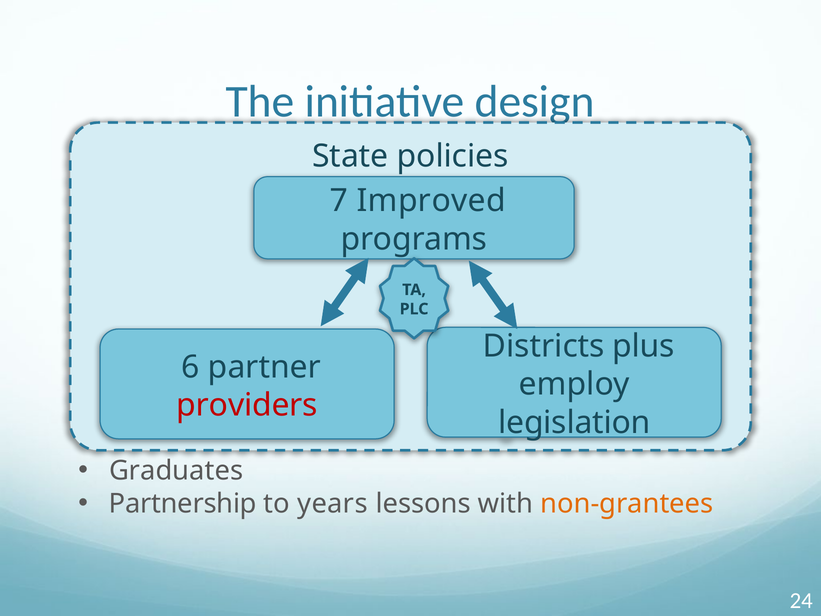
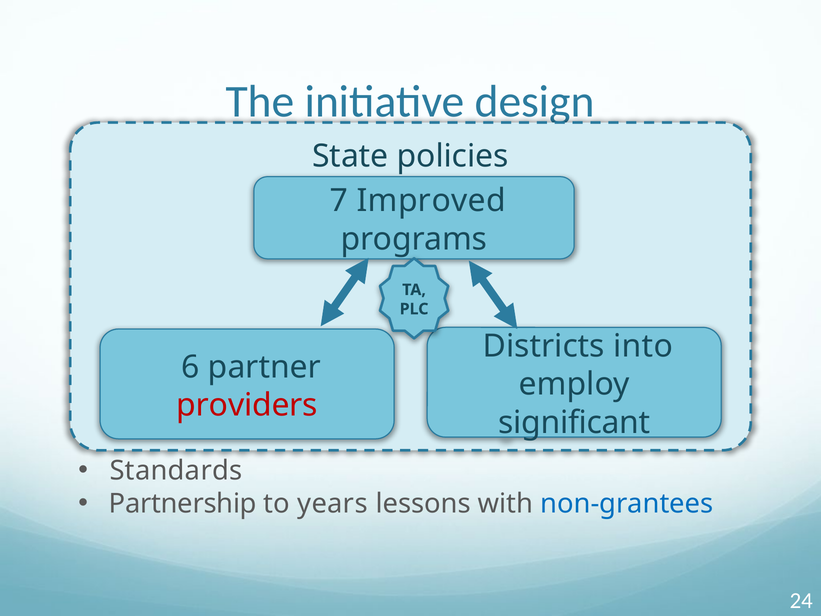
plus: plus -> into (643, 346)
legislation: legislation -> significant (574, 423)
Graduates: Graduates -> Standards (176, 470)
non-grantees colour: orange -> blue (627, 503)
